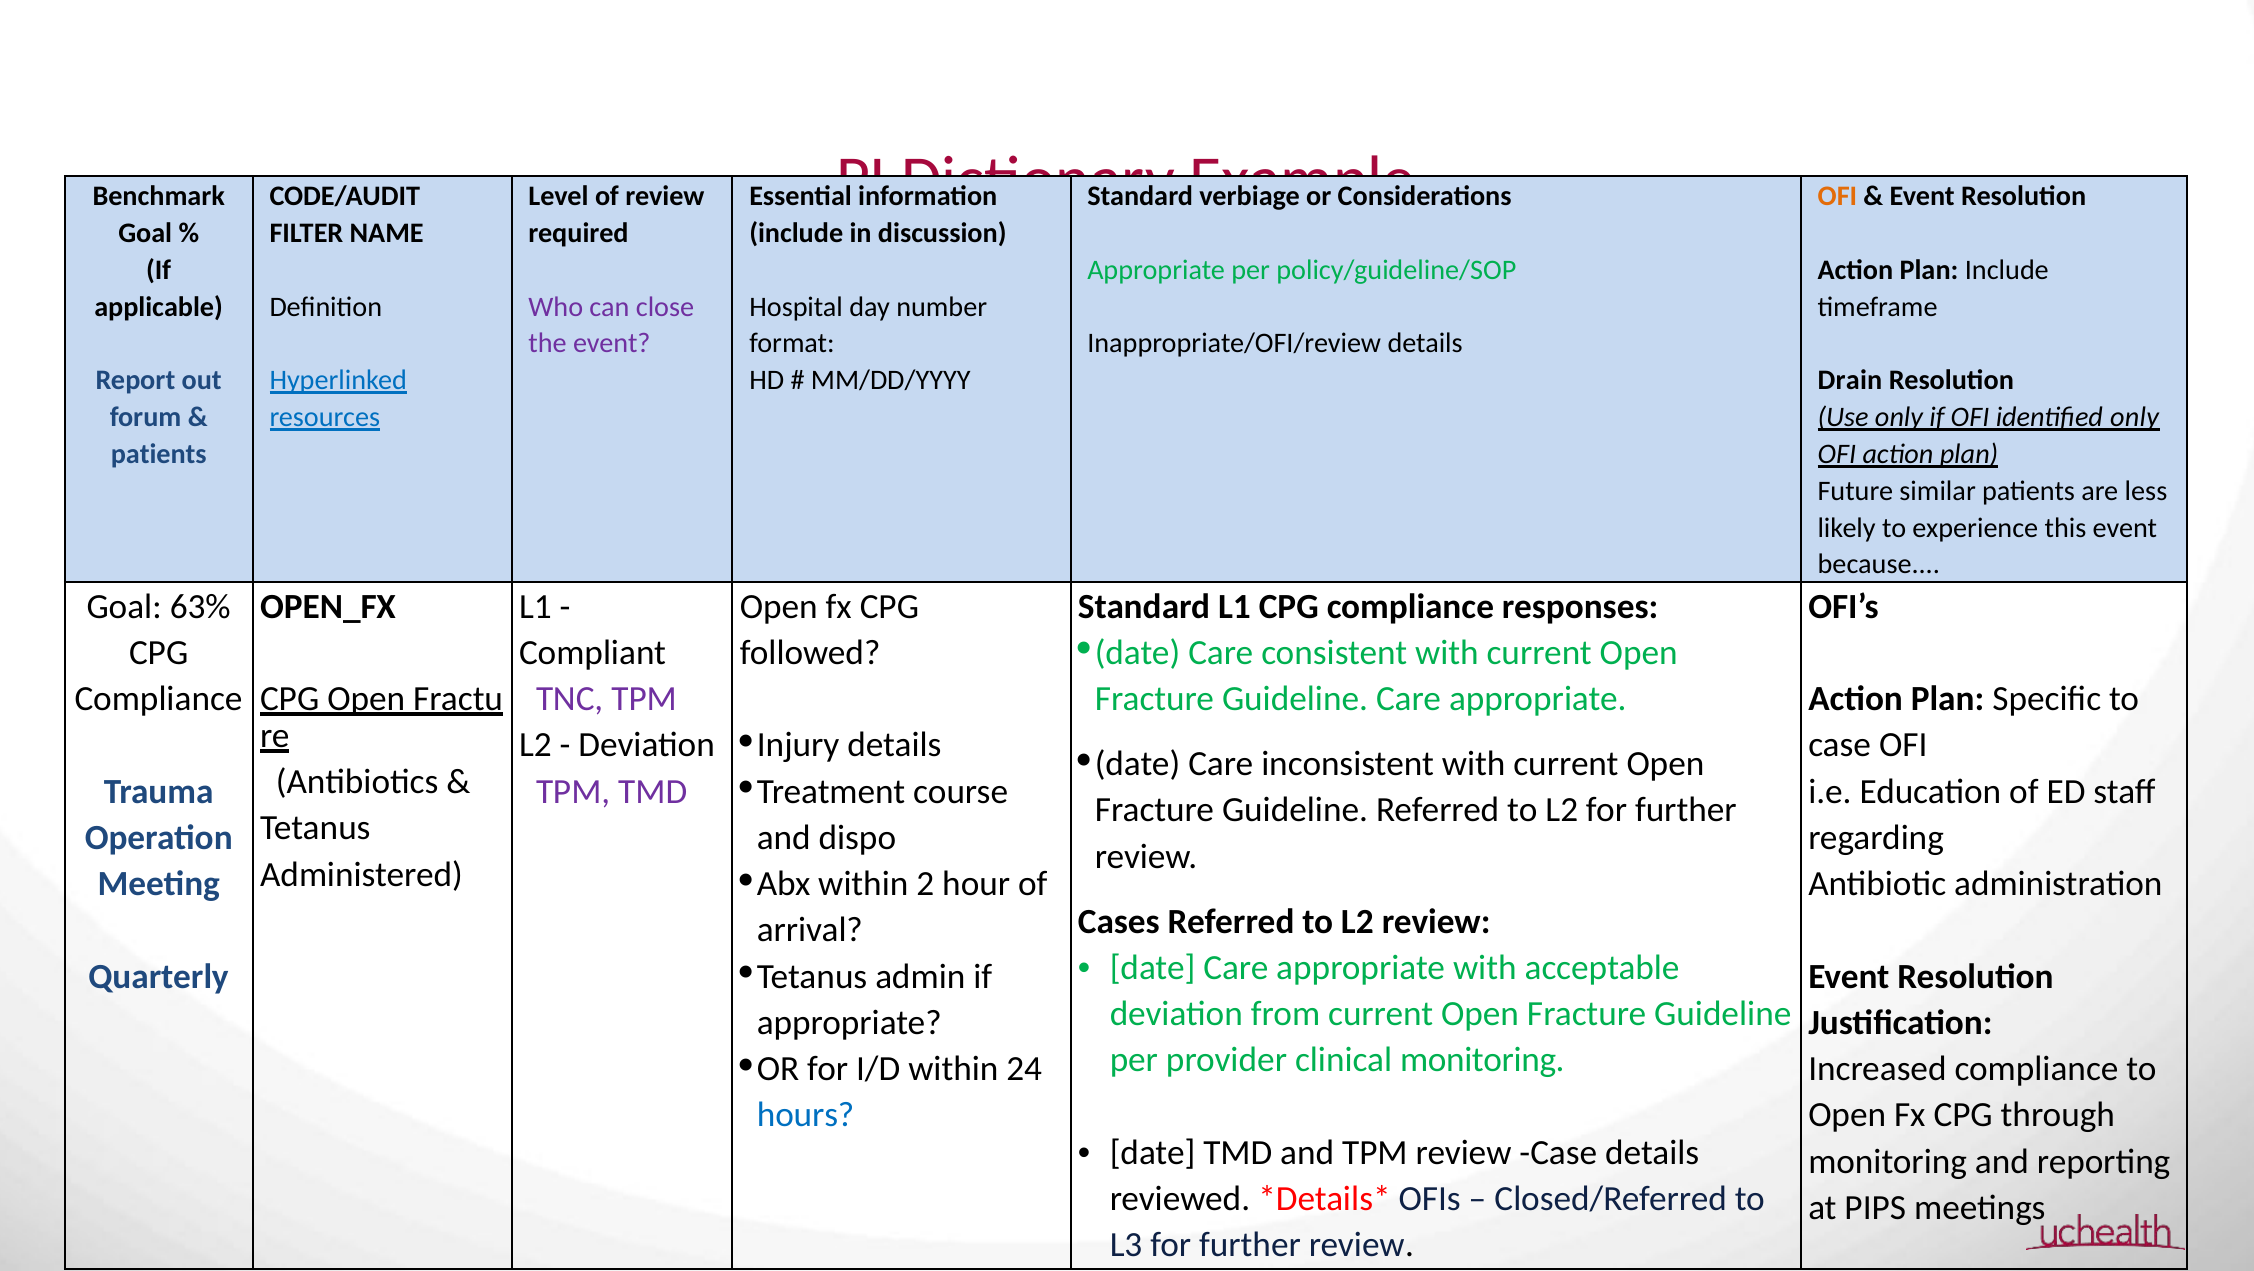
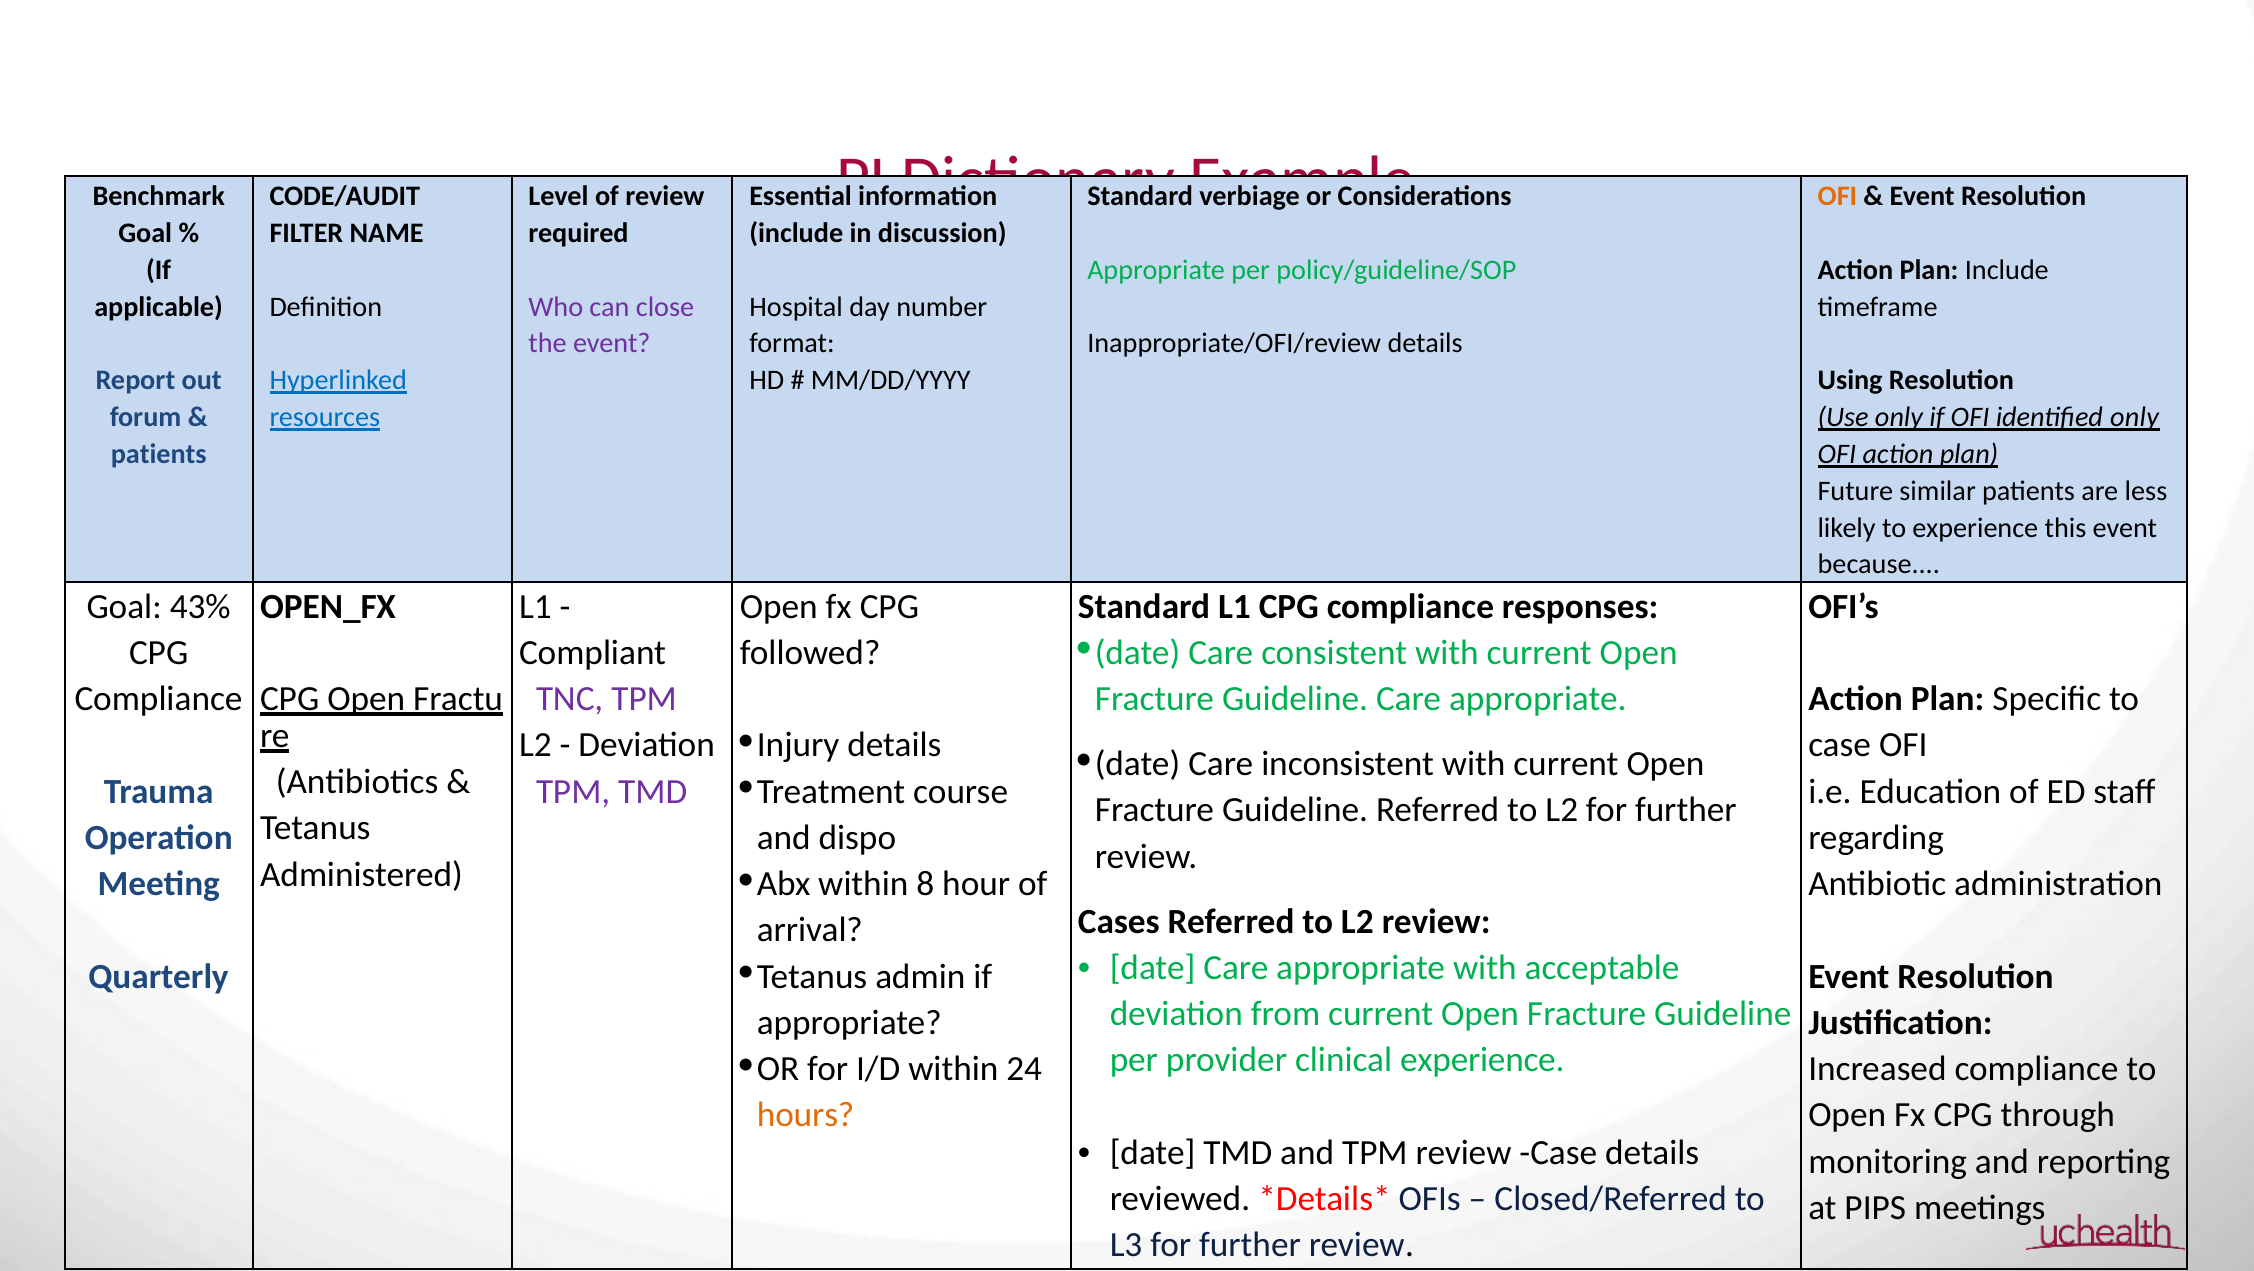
Drain: Drain -> Using (1850, 380)
63%: 63% -> 43% (200, 607)
2: 2 -> 8 (925, 884)
clinical monitoring: monitoring -> experience (1482, 1060)
hours colour: blue -> orange (806, 1115)
